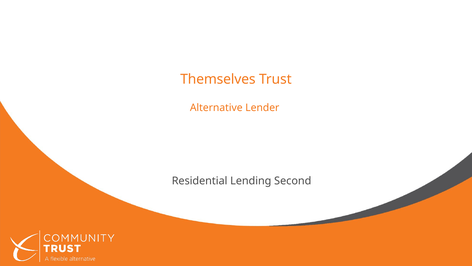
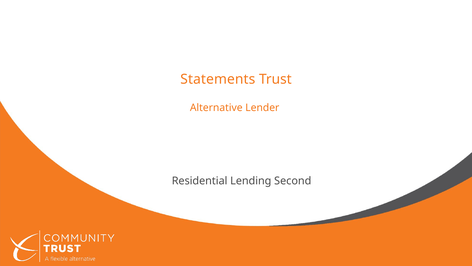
Themselves: Themselves -> Statements (218, 79)
